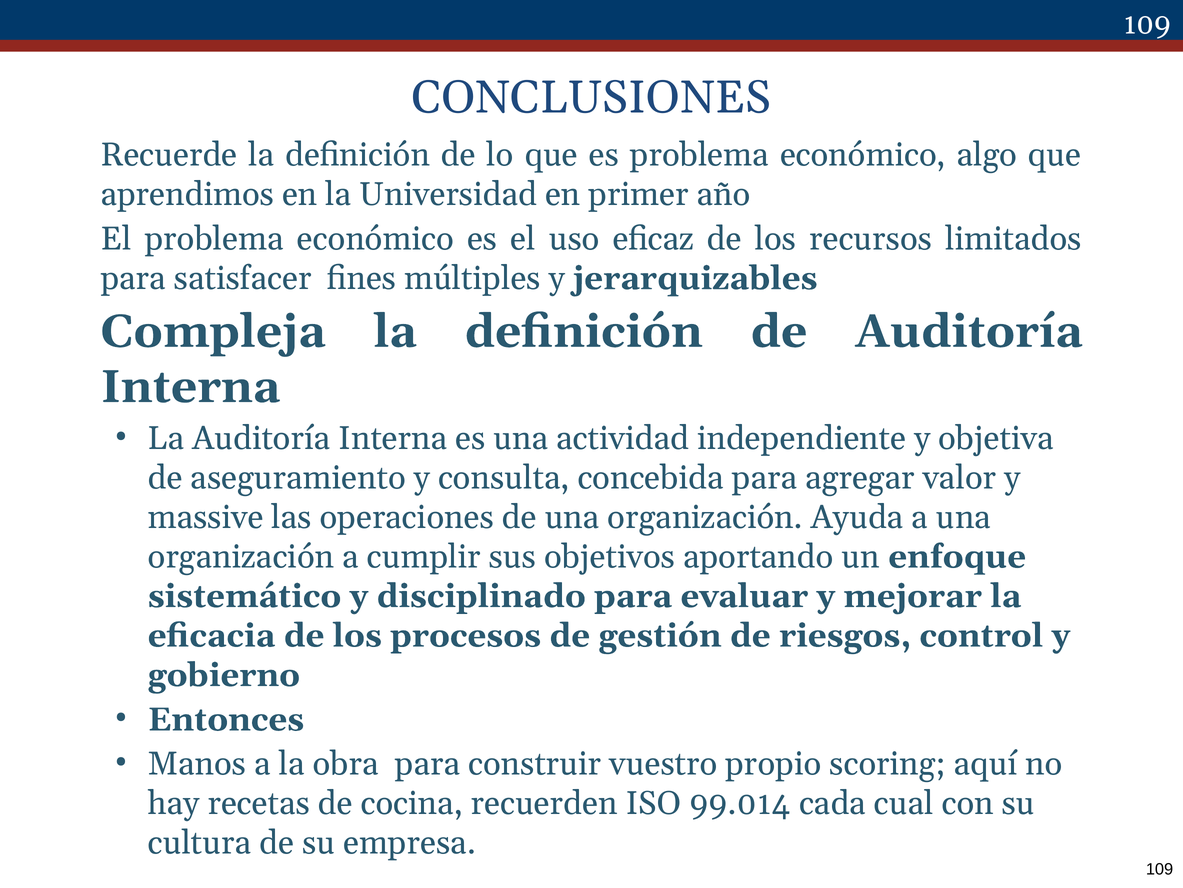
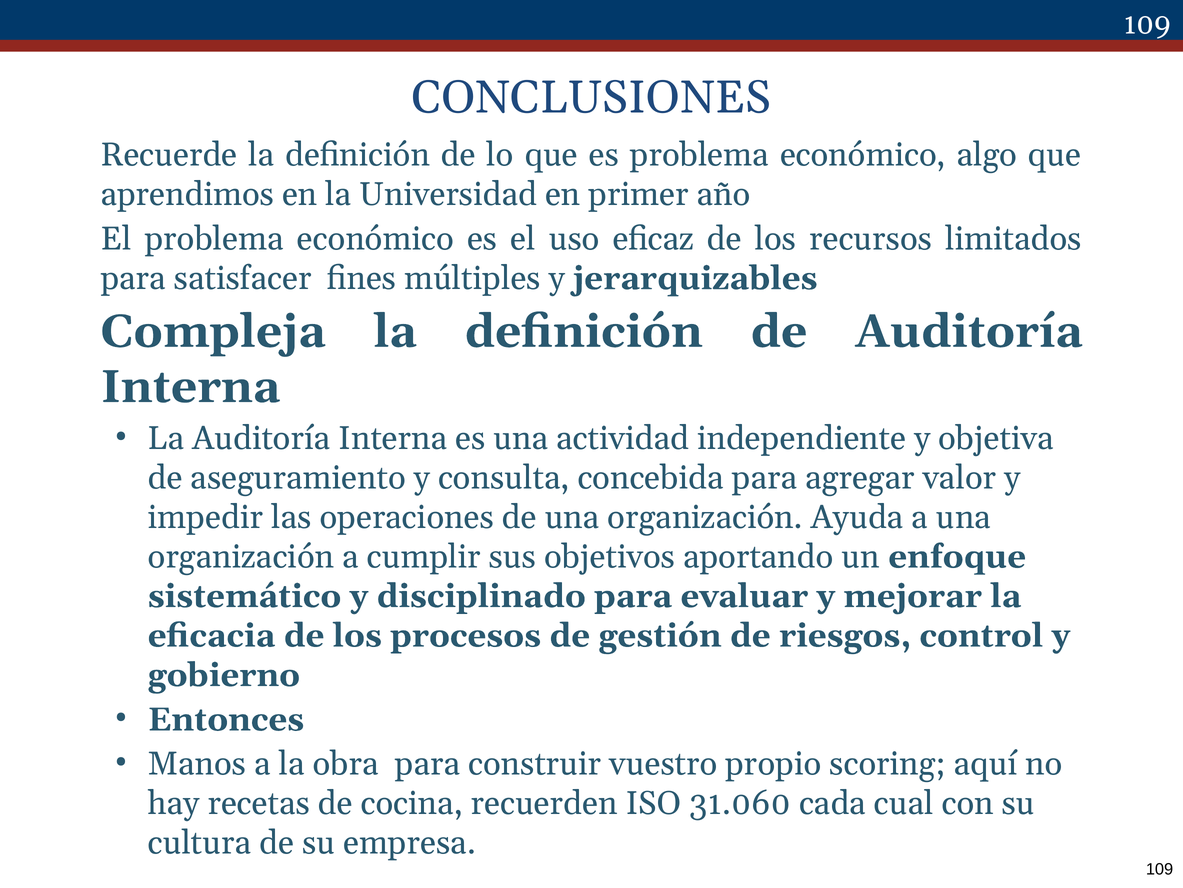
massive: massive -> impedir (206, 517)
99.014: 99.014 -> 31.060 (740, 803)
